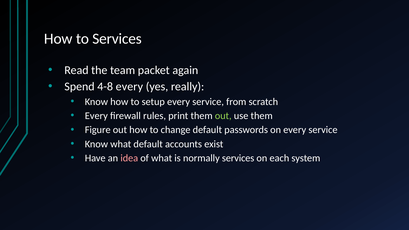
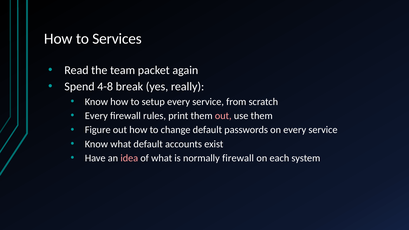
4-8 every: every -> break (129, 87)
out colour: light green -> pink (223, 116)
normally services: services -> firewall (238, 158)
